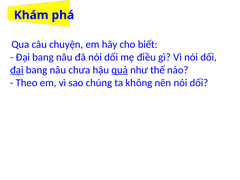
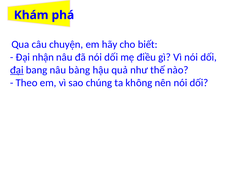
bang: bang -> nhận (43, 57)
chưa: chưa -> bàng (79, 70)
quả underline: present -> none (120, 70)
